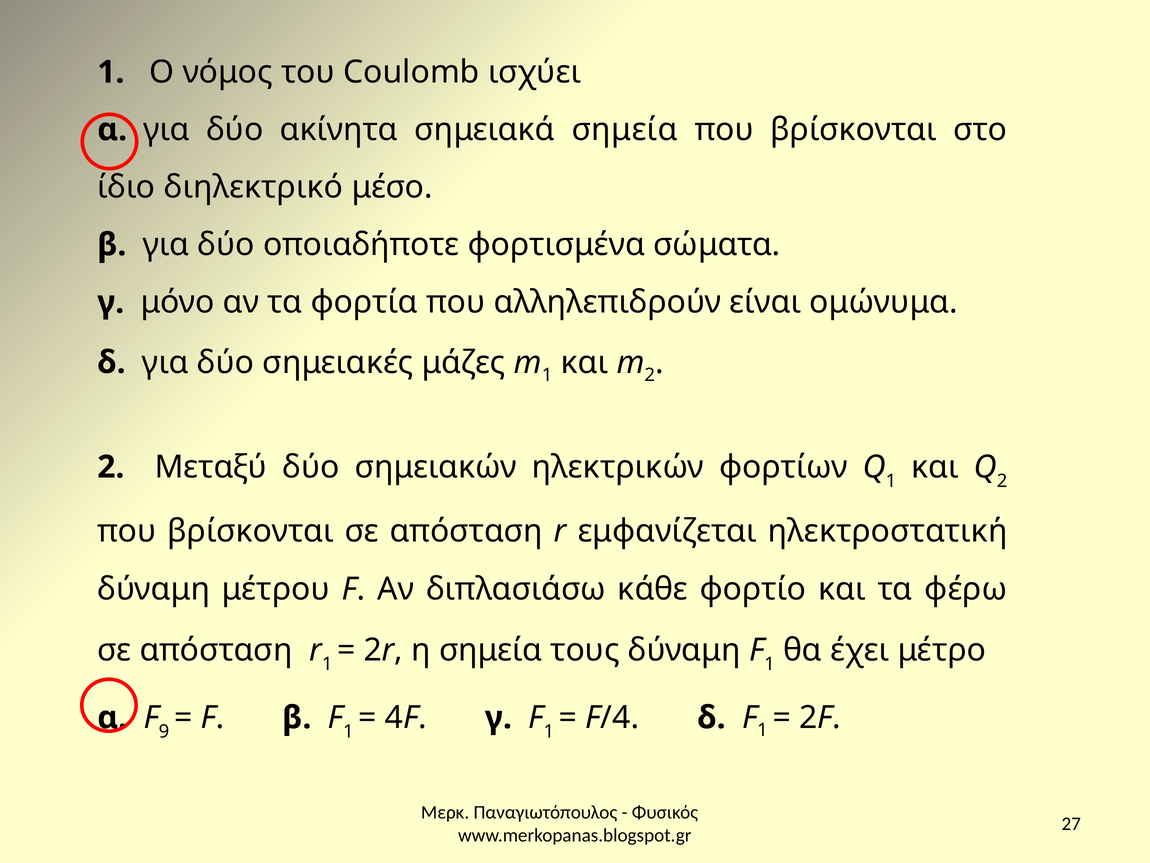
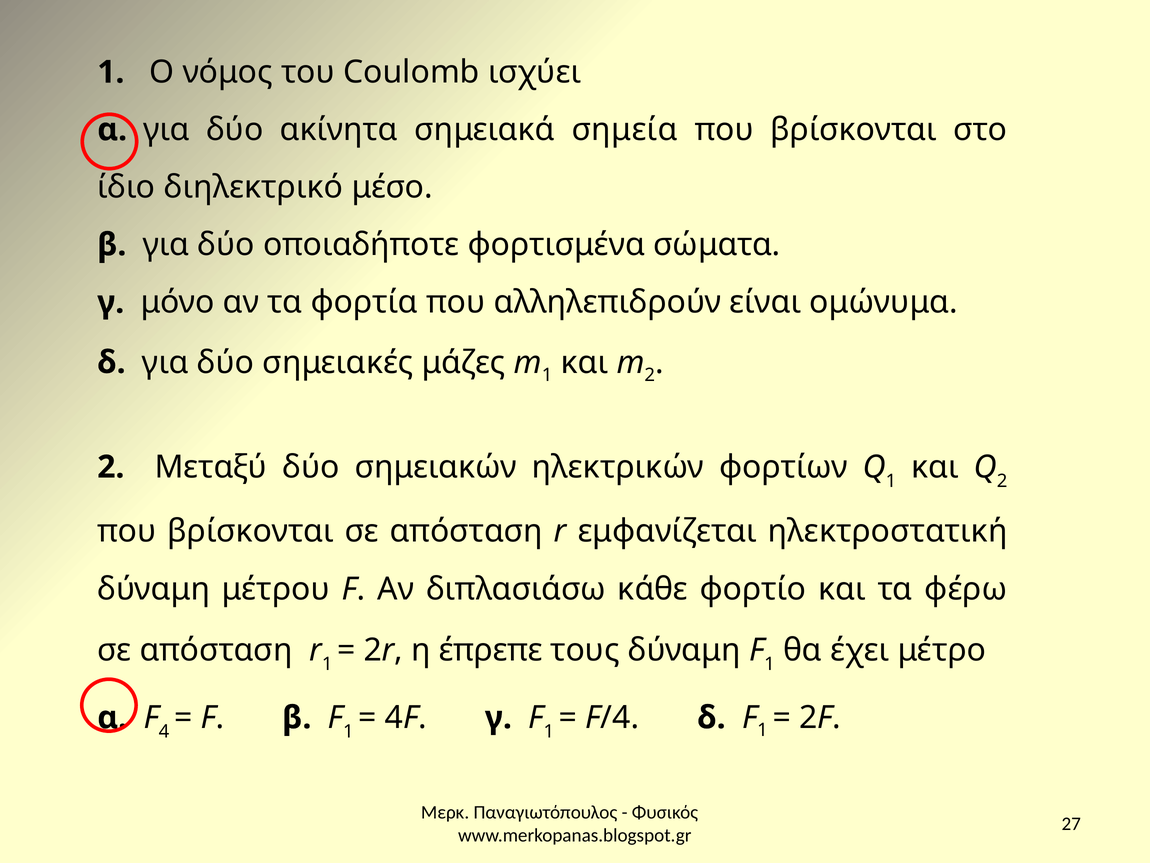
η σημεία: σημεία -> έπρεπε (491, 650)
9: 9 -> 4 (164, 731)
